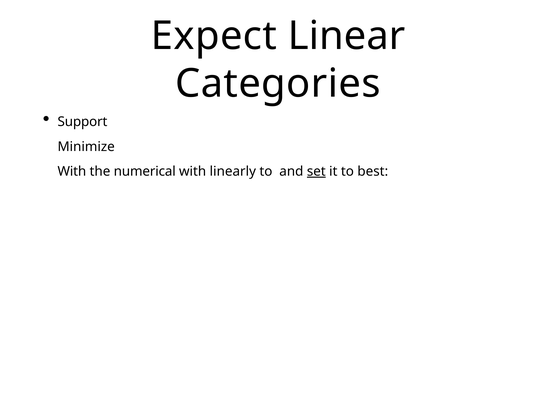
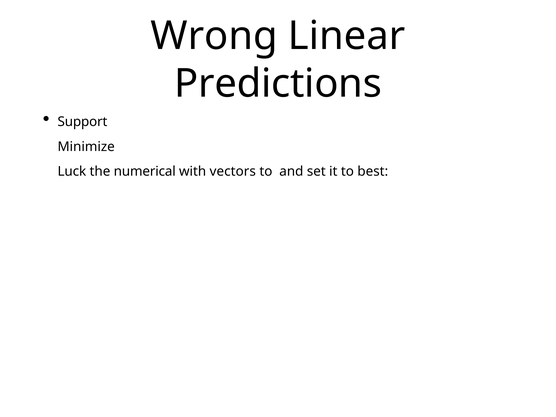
Expect: Expect -> Wrong (214, 36)
Categories: Categories -> Predictions (278, 84)
With: With -> Luck (72, 171)
linearly: linearly -> vectors (233, 171)
set underline: present -> none (316, 171)
